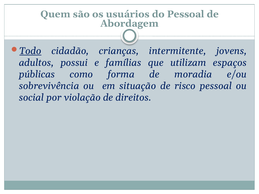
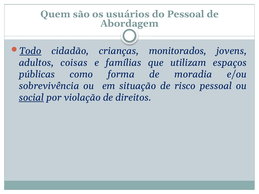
intermitente: intermitente -> monitorados (178, 51)
possui: possui -> coisas (74, 63)
social underline: none -> present (31, 98)
